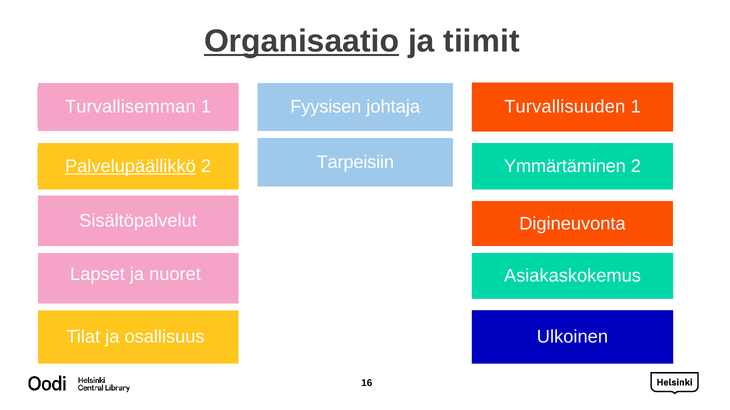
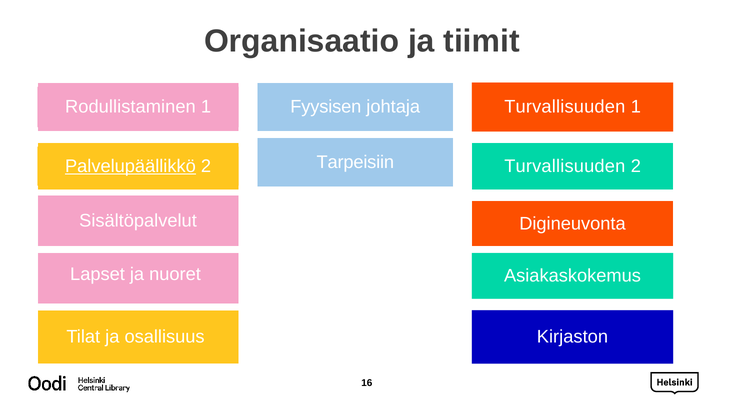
Organisaatio underline: present -> none (302, 42)
Turvallisemman: Turvallisemman -> Rodullistaminen (130, 107)
Ymmärtäminen: Ymmärtäminen -> Turvallisuuden (565, 166)
Ulkoinen: Ulkoinen -> Kirjaston (572, 337)
